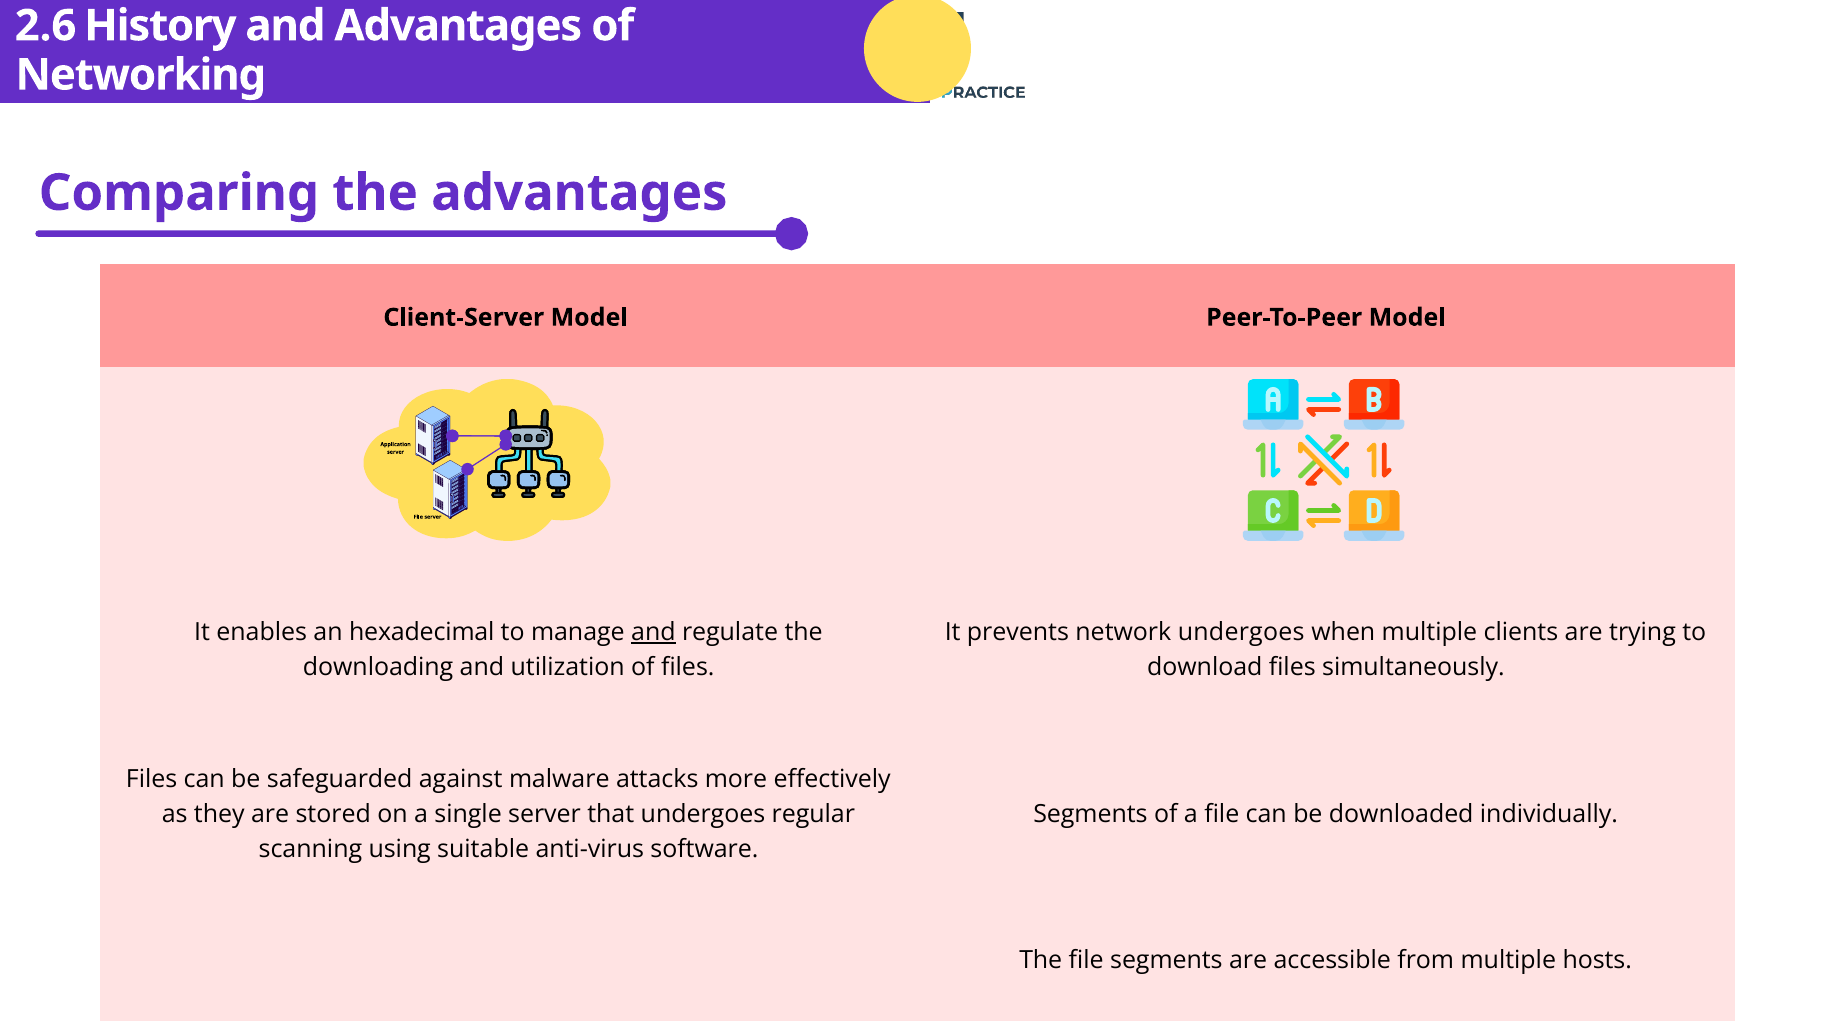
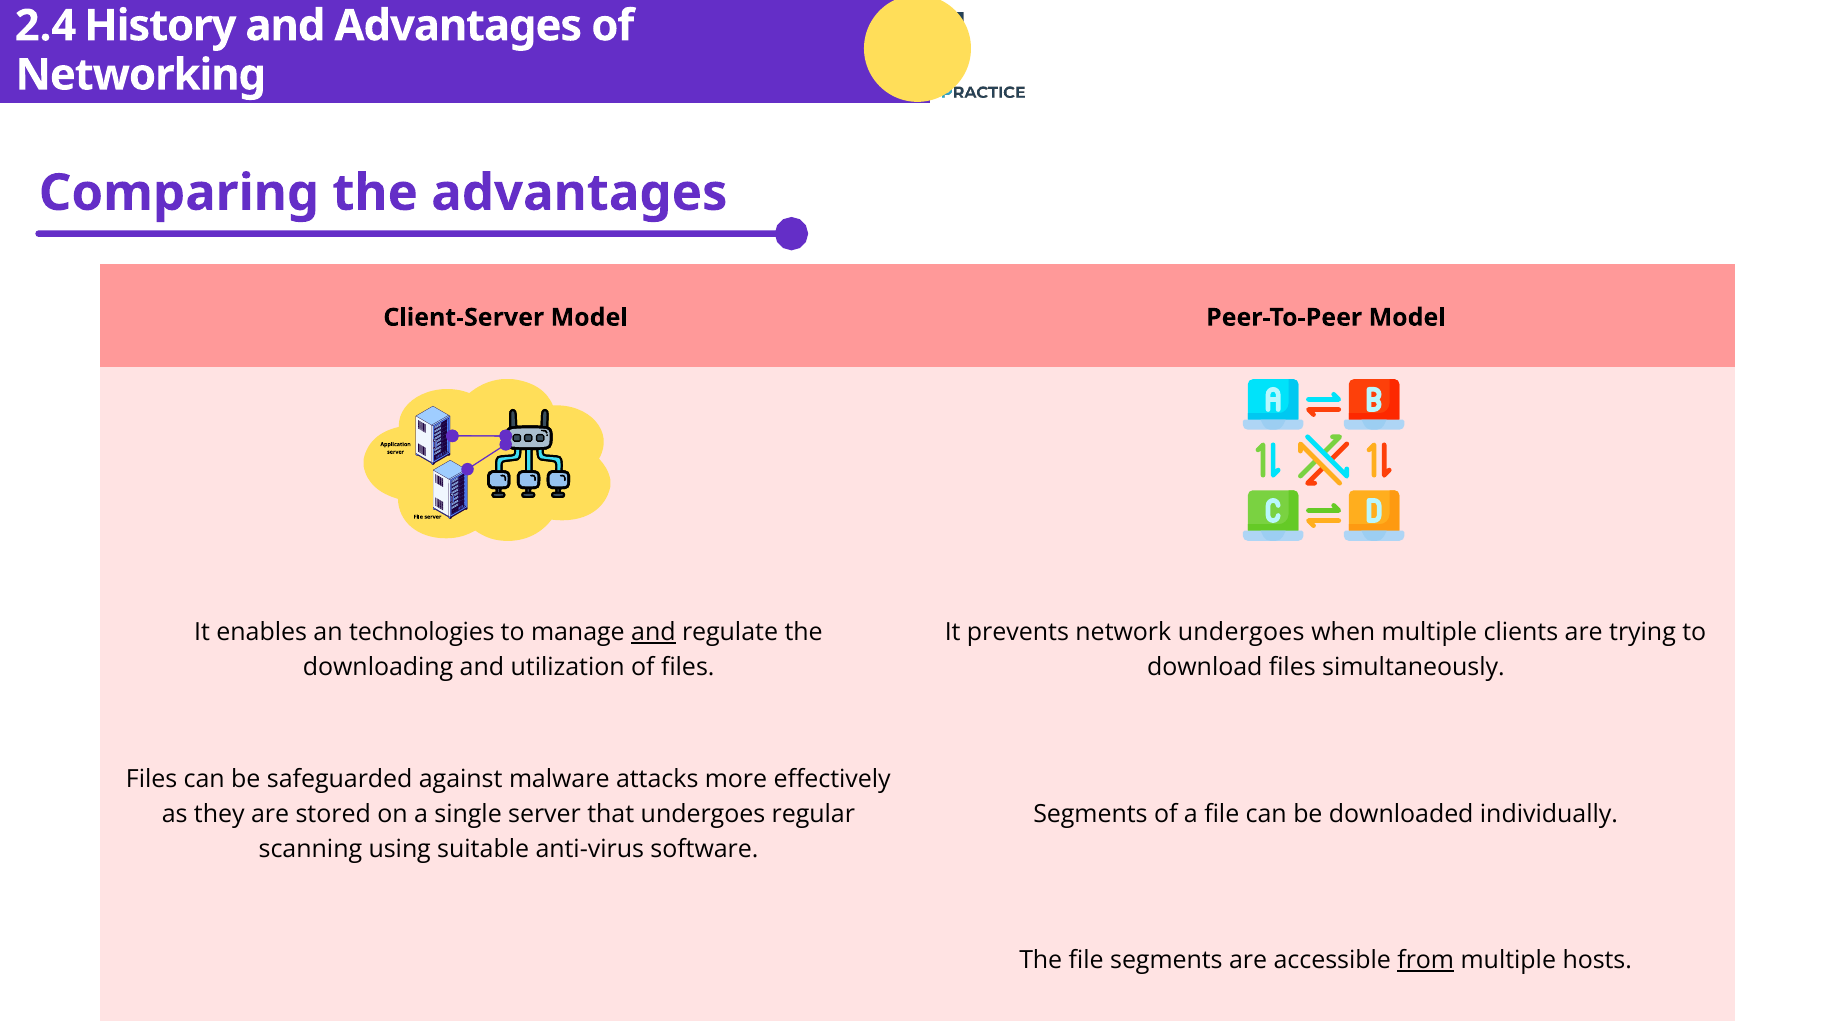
2.6: 2.6 -> 2.4 (46, 26)
hexadecimal: hexadecimal -> technologies (422, 632)
from underline: none -> present (1426, 960)
